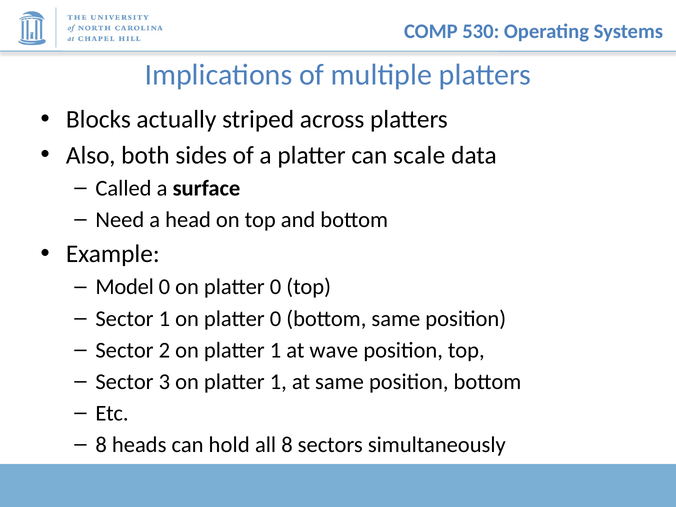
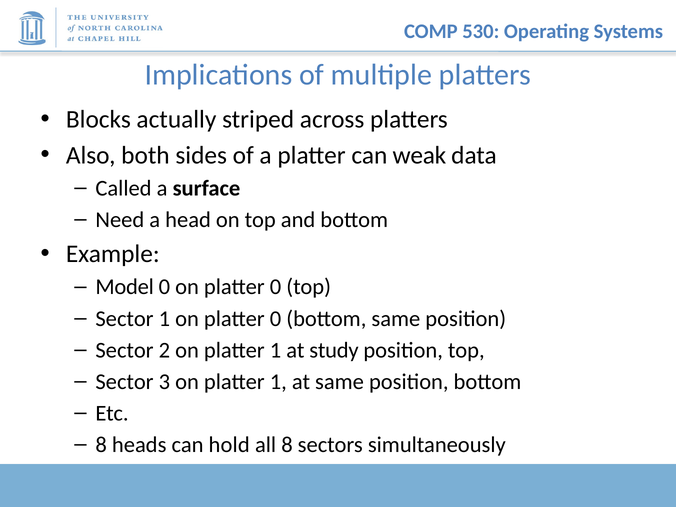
scale: scale -> weak (419, 155)
wave: wave -> study (334, 350)
